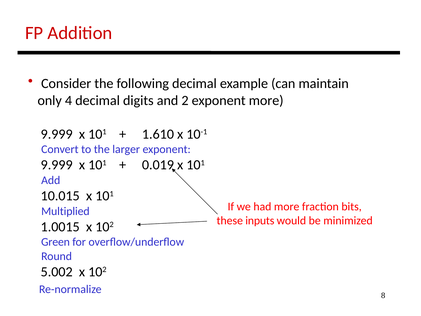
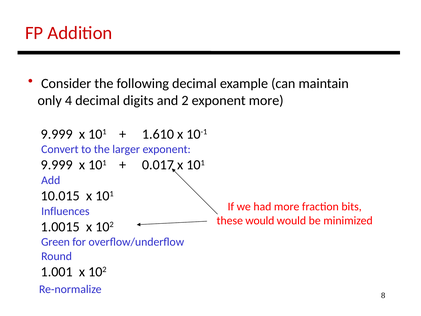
0.019: 0.019 -> 0.017 (158, 165)
Multiplied: Multiplied -> Influences (65, 211)
these inputs: inputs -> would (260, 220)
5.002: 5.002 -> 1.001 (57, 272)
